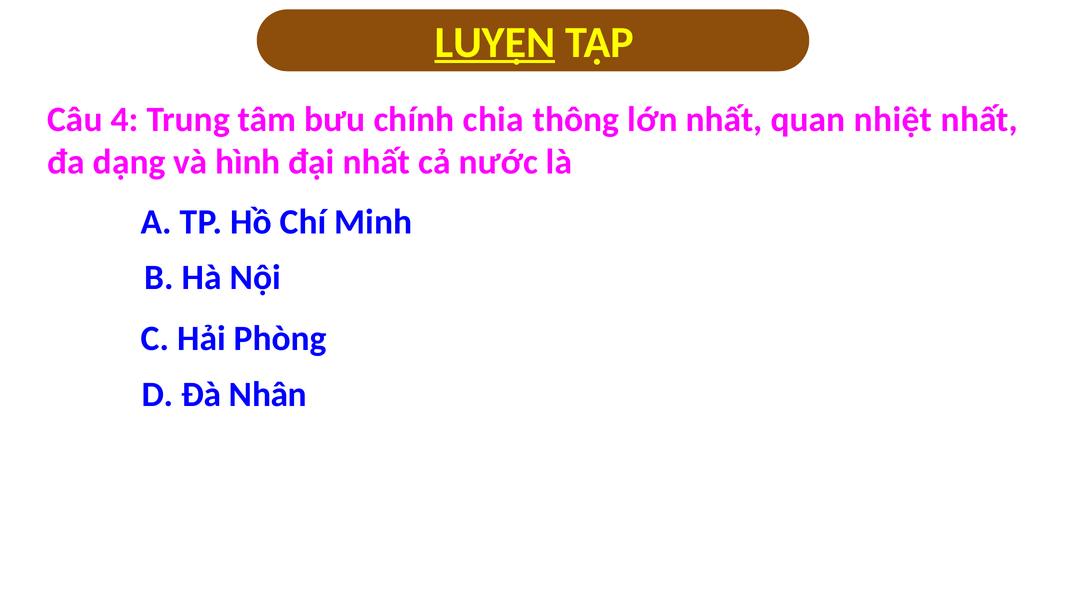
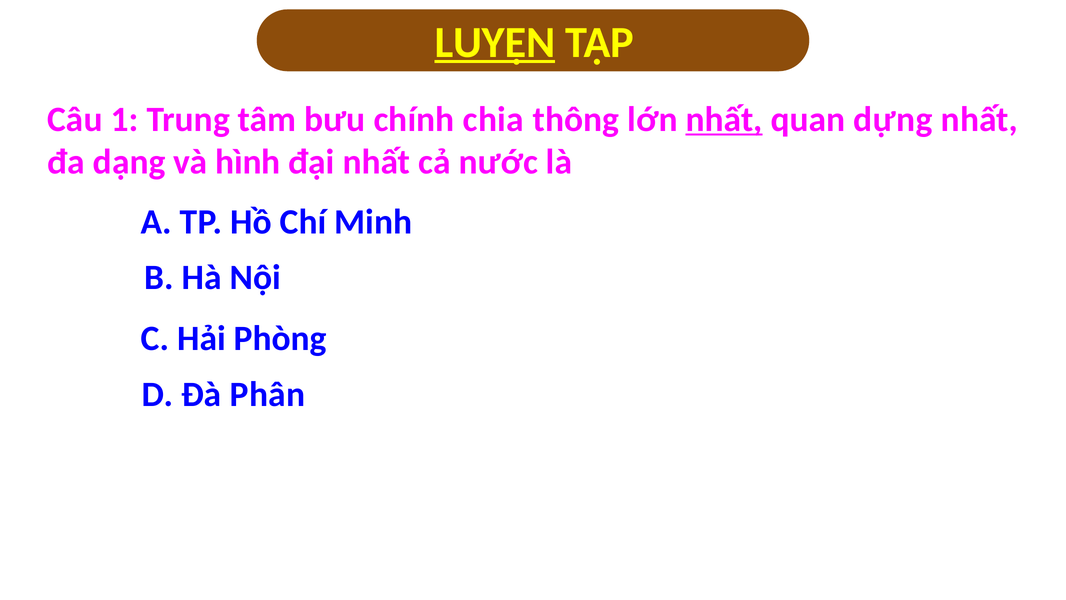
4: 4 -> 1 (124, 119)
nhất underline: none -> present (724, 119)
nhiệt: nhiệt -> dựng (893, 119)
Nhân: Nhân -> Phân (268, 394)
